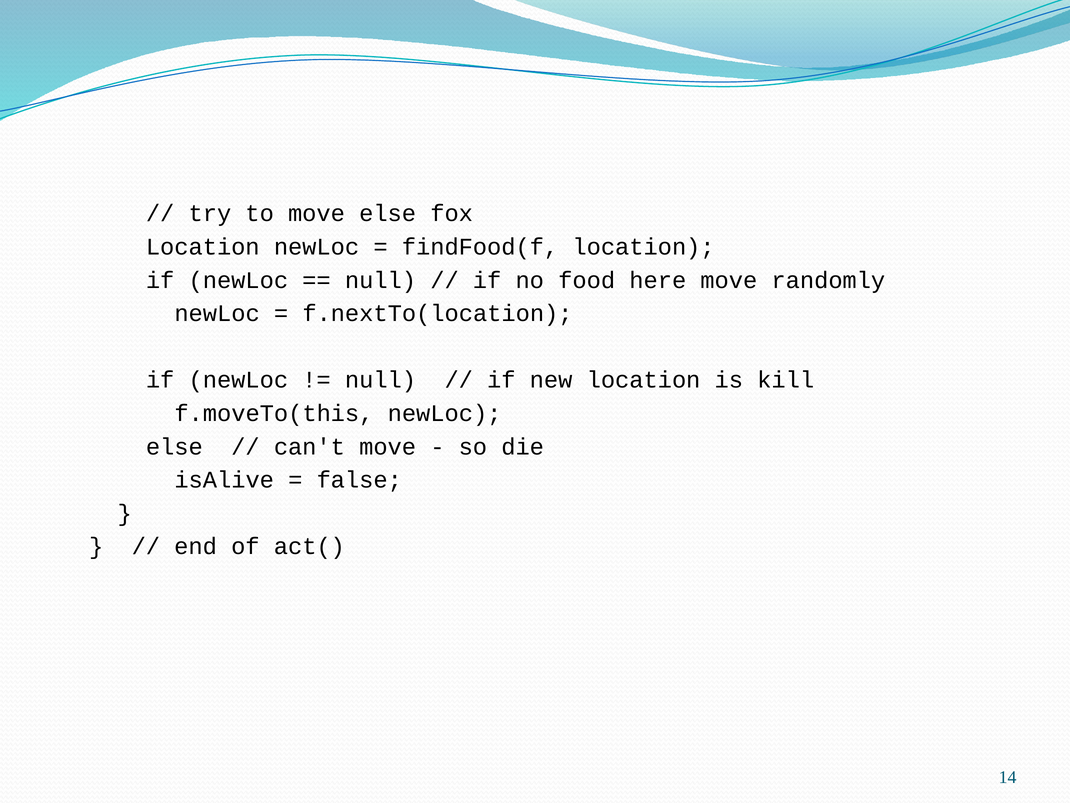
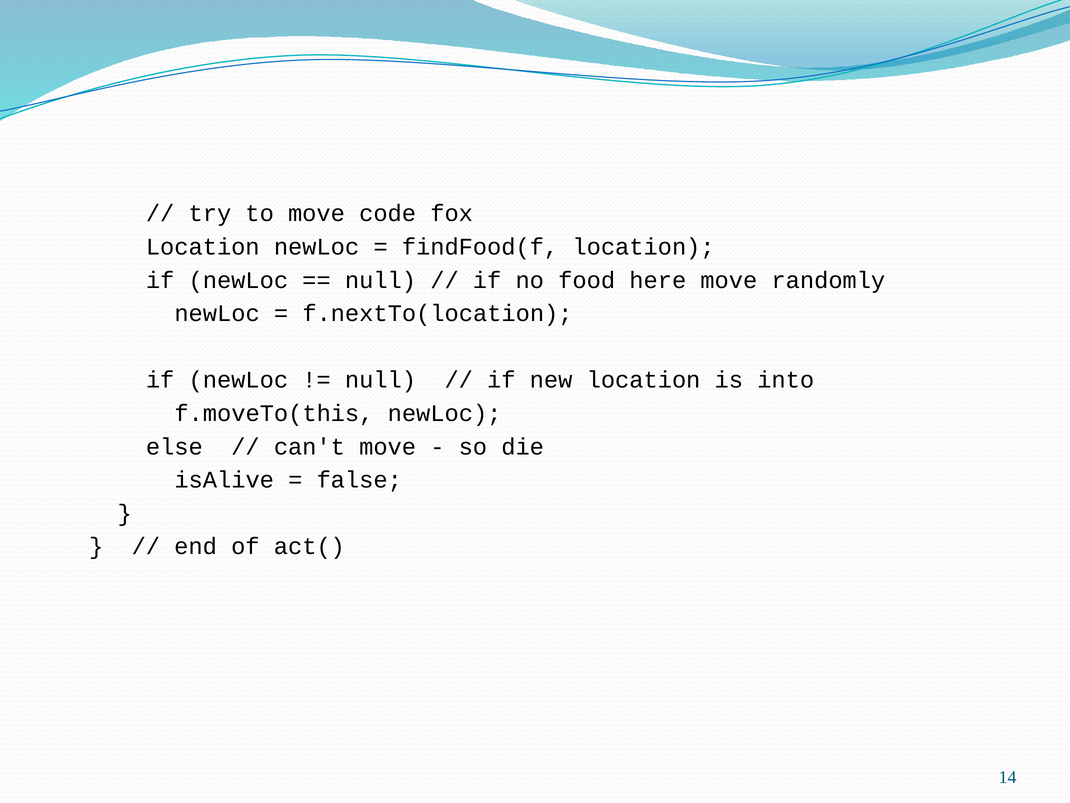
move else: else -> code (388, 213)
kill: kill -> into (786, 380)
